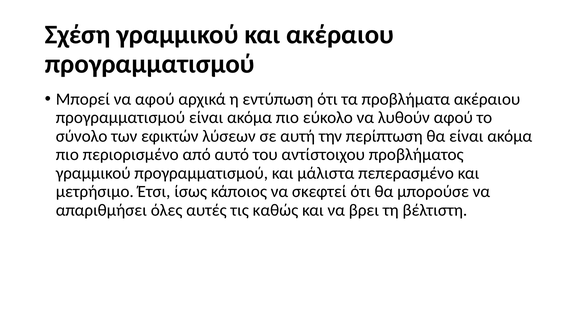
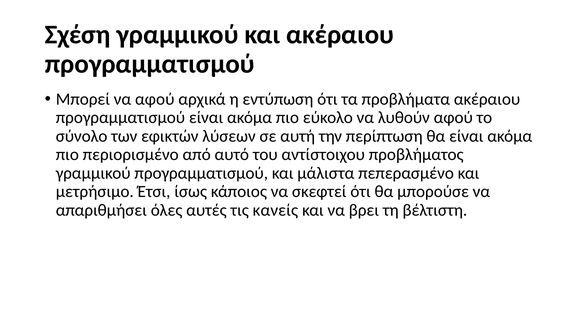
καθώς: καθώς -> κανείς (275, 210)
